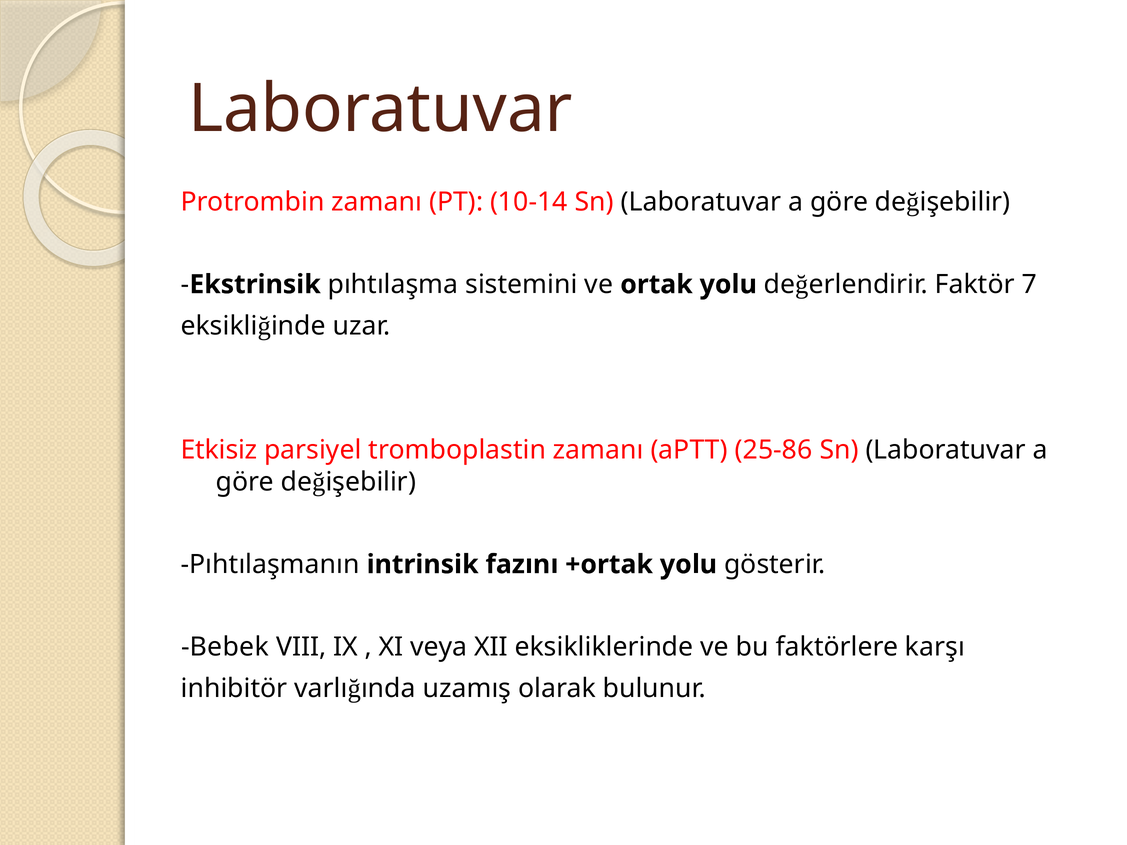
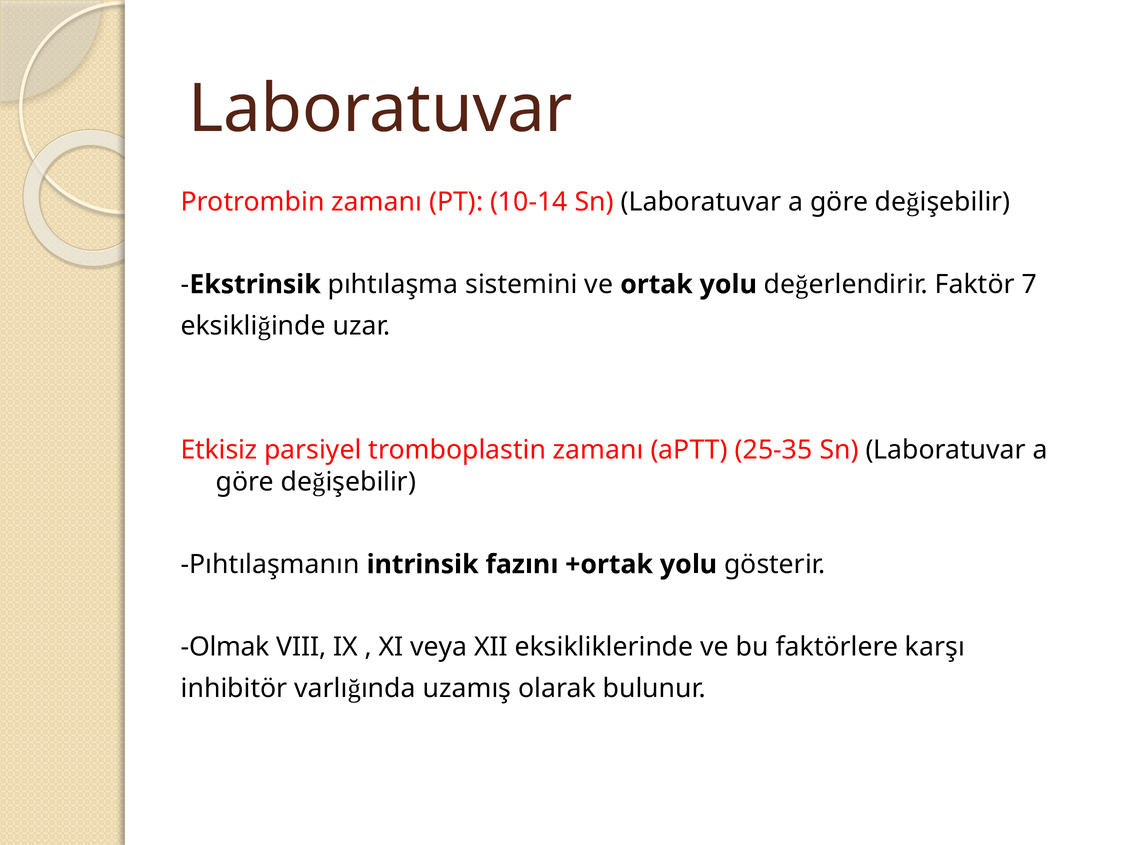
25-86: 25-86 -> 25-35 (774, 450)
Bebek: Bebek -> Olmak (225, 647)
